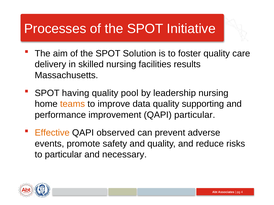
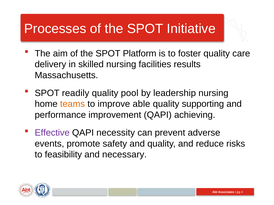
Solution: Solution -> Platform (140, 54)
having: having -> readily (76, 93)
data: data -> able (141, 104)
QAPI particular: particular -> achieving (195, 115)
Effective colour: orange -> purple (52, 133)
observed: observed -> necessity (116, 133)
to particular: particular -> feasibility (63, 155)
